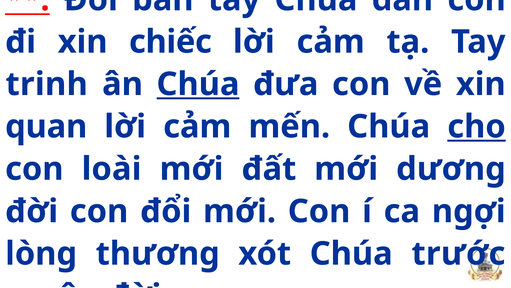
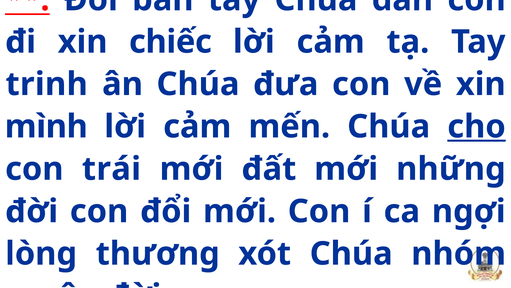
Chúa underline: present -> none (198, 84)
quan: quan -> mình (46, 126)
loài: loài -> trái (111, 169)
dương: dương -> những (451, 169)
trước: trước -> nhóm (459, 253)
